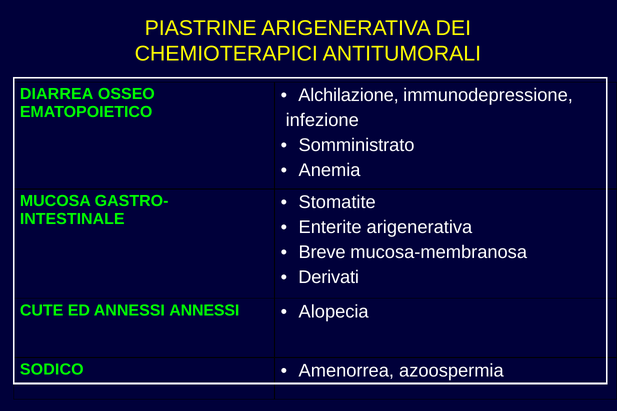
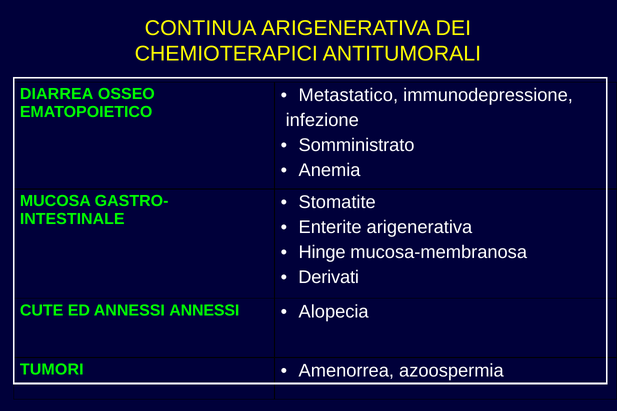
PIASTRINE: PIASTRINE -> CONTINUA (201, 28)
Alchilazione: Alchilazione -> Metastatico (348, 95)
Breve: Breve -> Hinge (322, 252)
SODICO: SODICO -> TUMORI (52, 370)
